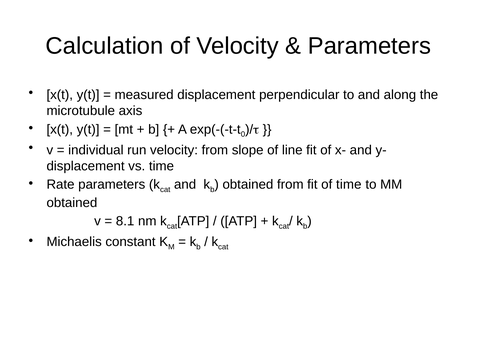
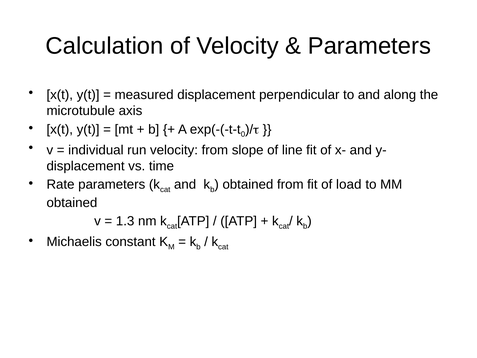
of time: time -> load (349, 184)
8.1: 8.1 -> 1.3 (125, 221)
